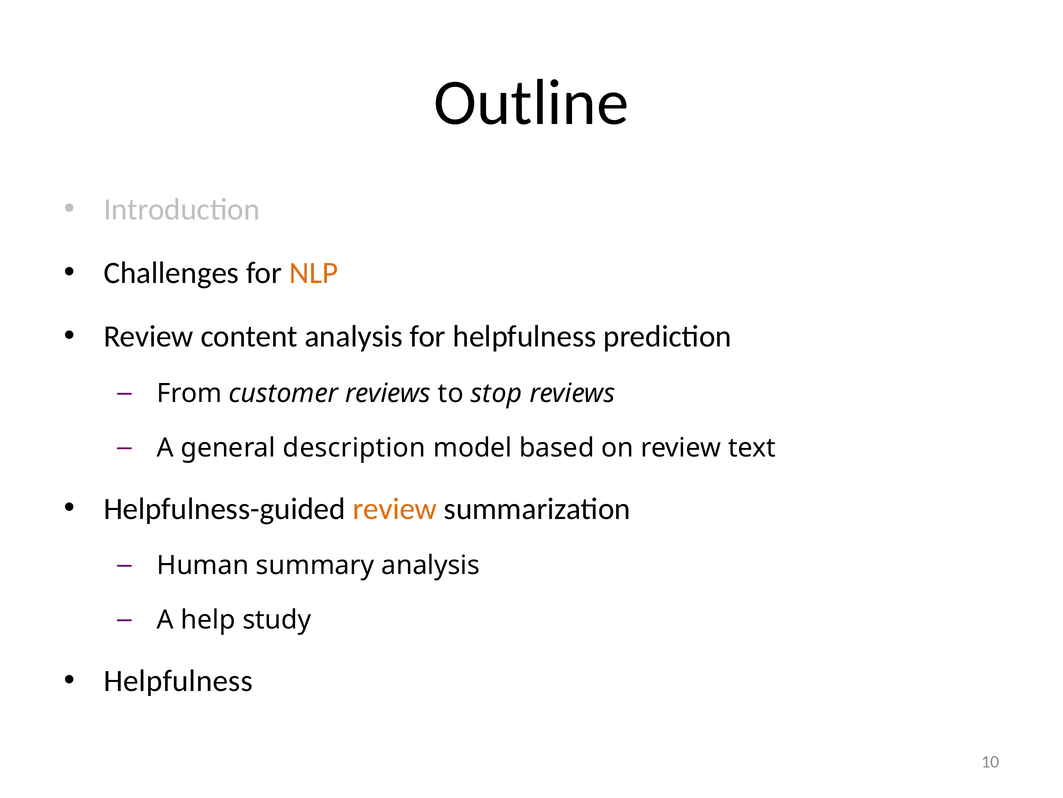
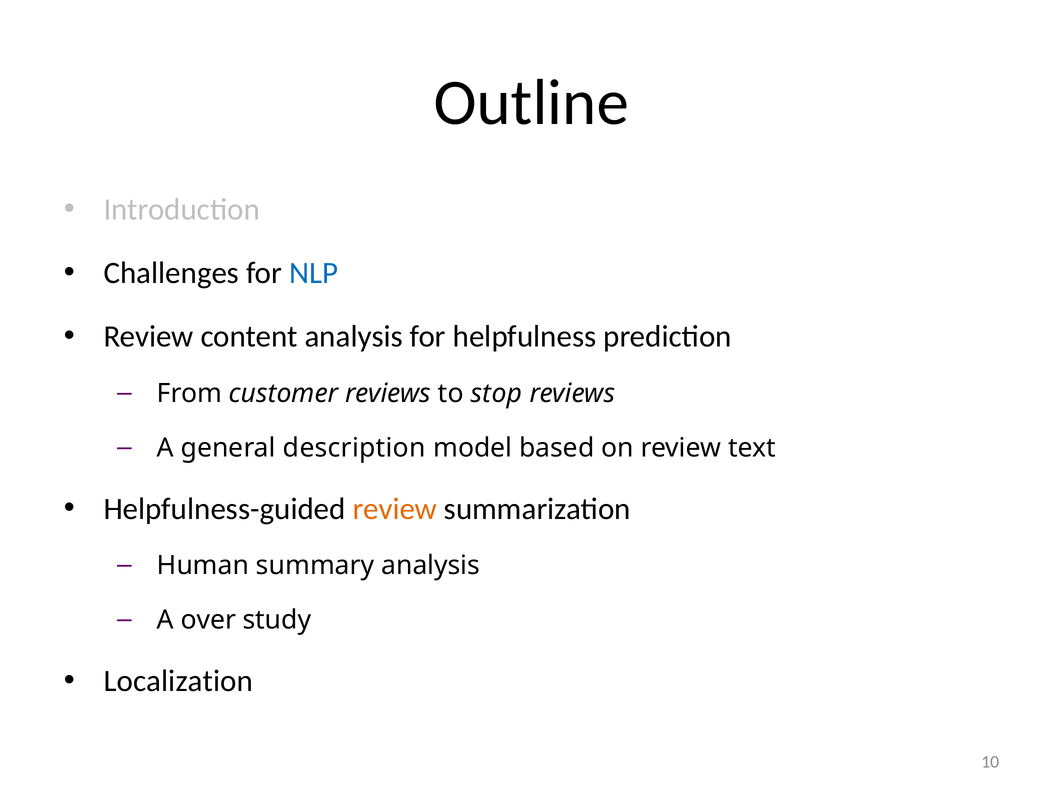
NLP colour: orange -> blue (314, 273)
help: help -> over (208, 619)
Helpfulness: Helpfulness -> Localization (178, 681)
